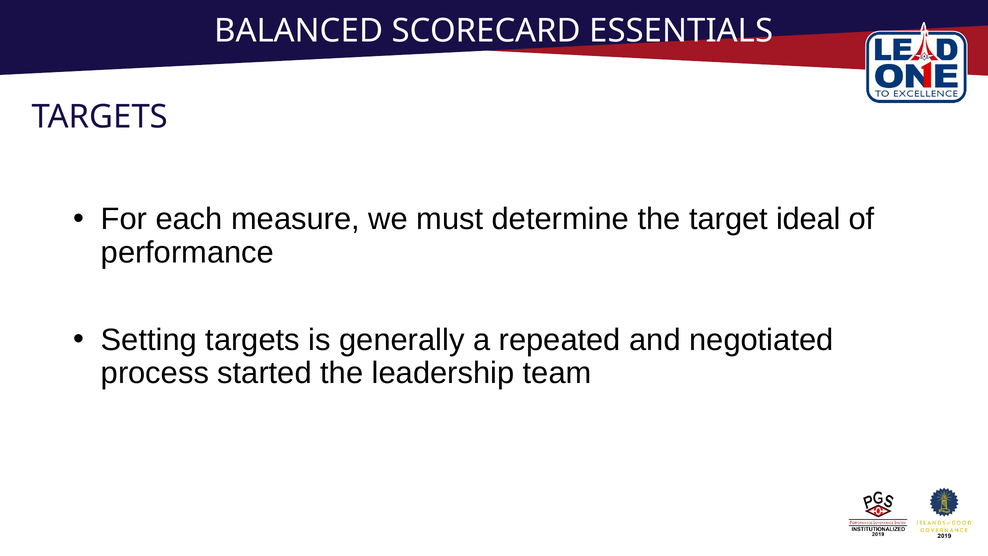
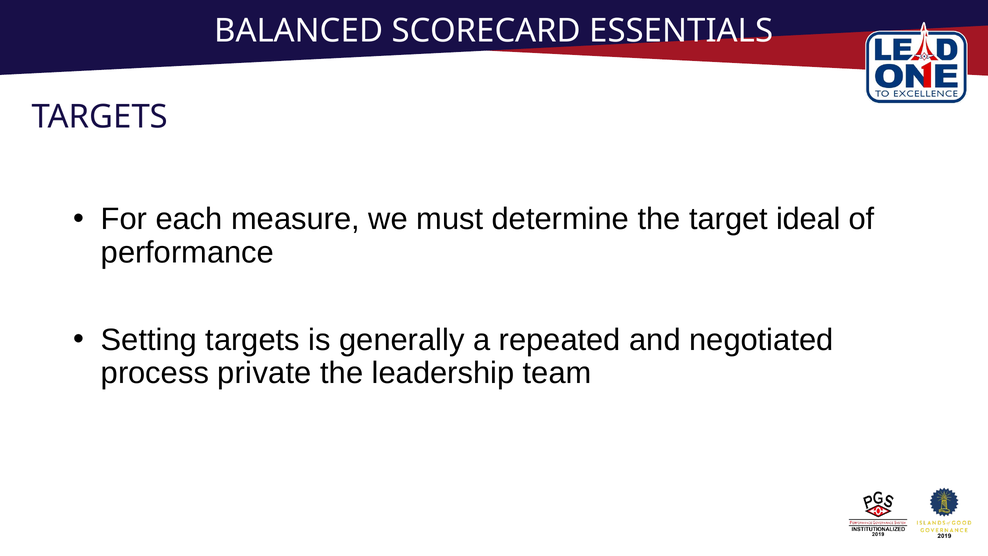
started: started -> private (265, 373)
